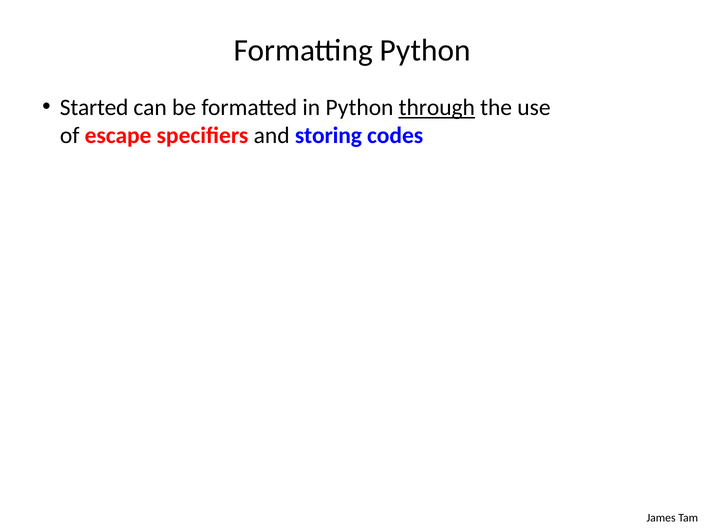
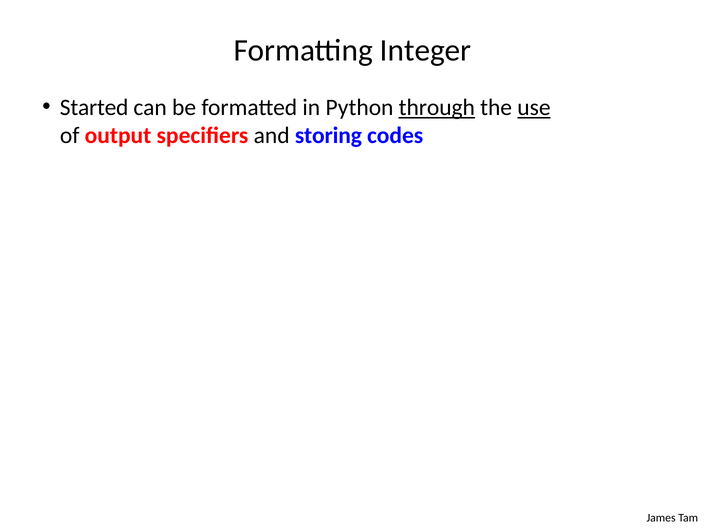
Formatting Python: Python -> Integer (426, 50)
use underline: none -> present (534, 107)
escape: escape -> output (118, 136)
